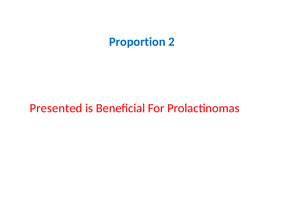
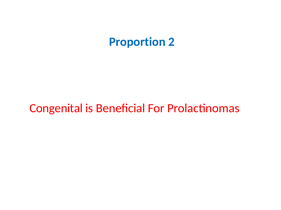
Presented: Presented -> Congenital (56, 109)
